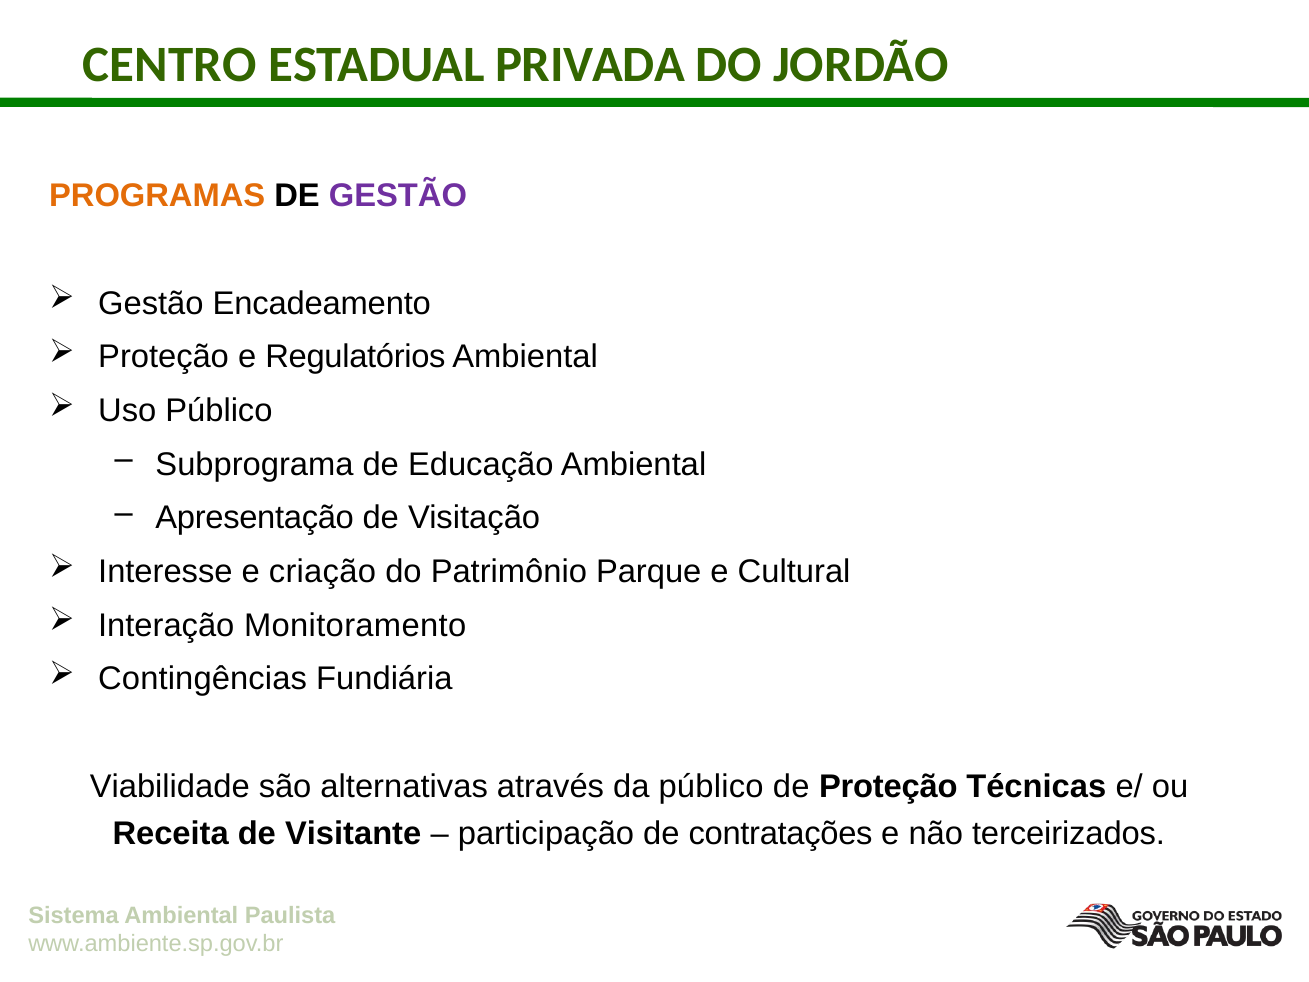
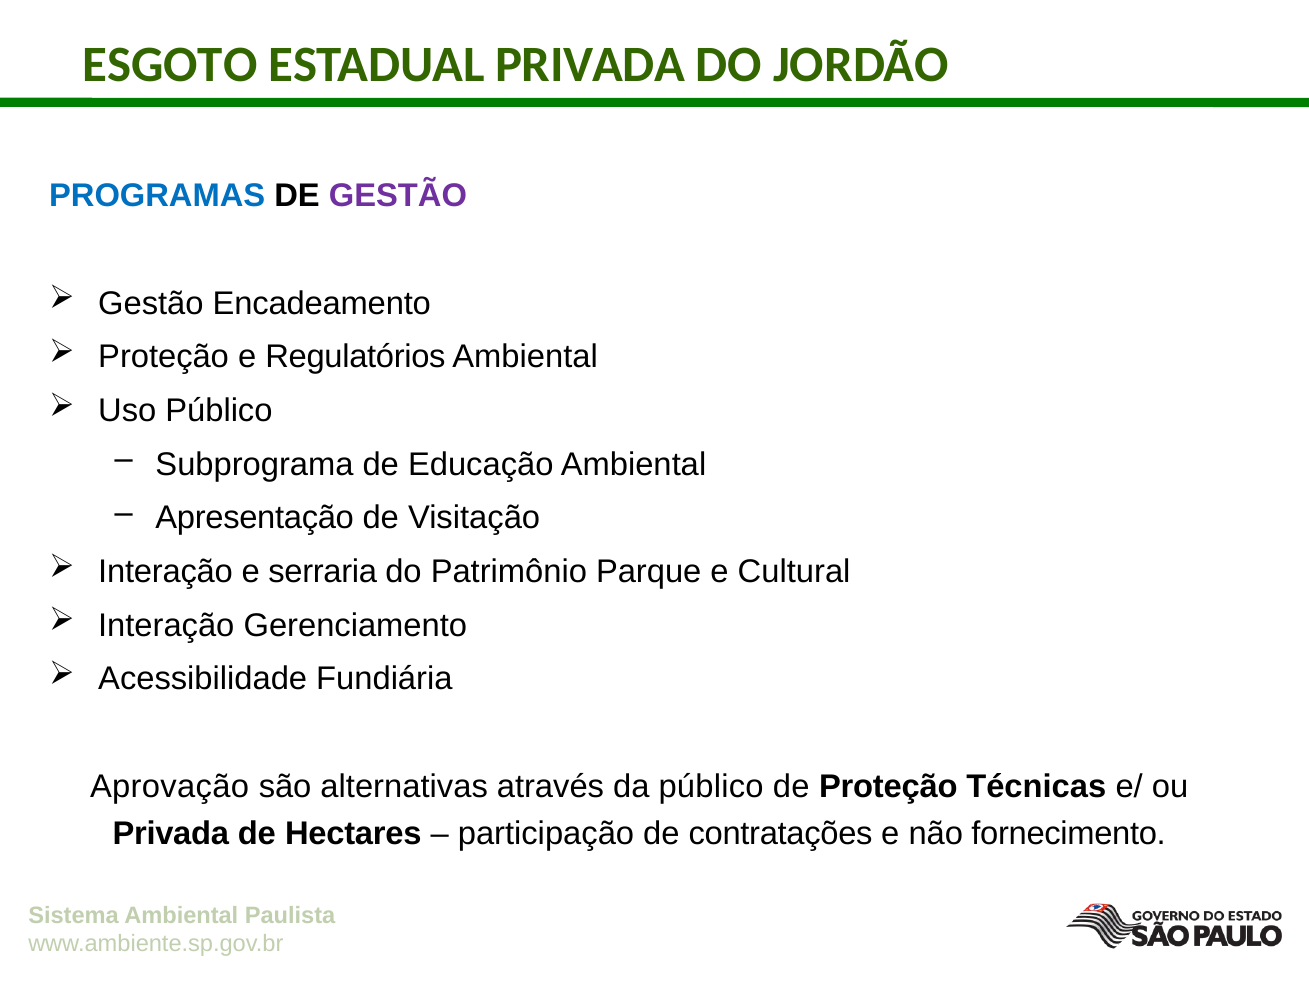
CENTRO: CENTRO -> ESGOTO (170, 65)
PROGRAMAS colour: orange -> blue (157, 196)
Interesse: Interesse -> Interação (166, 572)
criação: criação -> serraria (323, 572)
Monitoramento: Monitoramento -> Gerenciamento (355, 625)
Contingências: Contingências -> Acessibilidade (203, 679)
Viabilidade: Viabilidade -> Aprovação (170, 786)
Receita: Receita -> Privada (171, 833)
Visitante: Visitante -> Hectares (353, 833)
terceirizados: terceirizados -> fornecimento (1069, 833)
